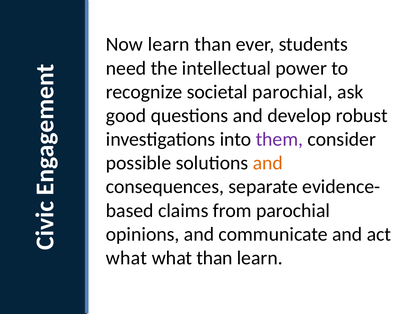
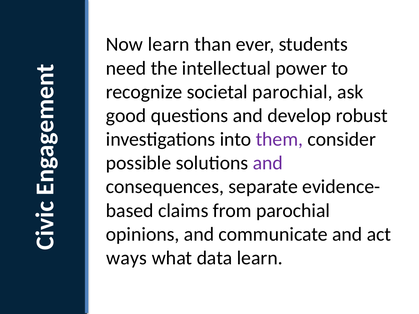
and colour: orange -> purple (268, 163)
what: what -> ways (127, 258)
what than: than -> data (215, 258)
